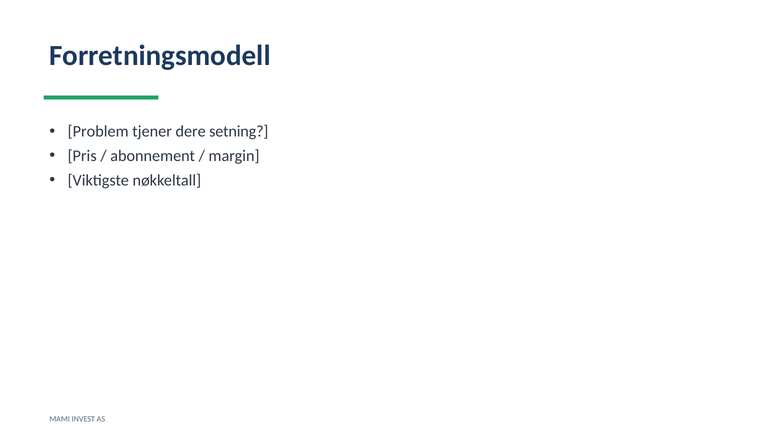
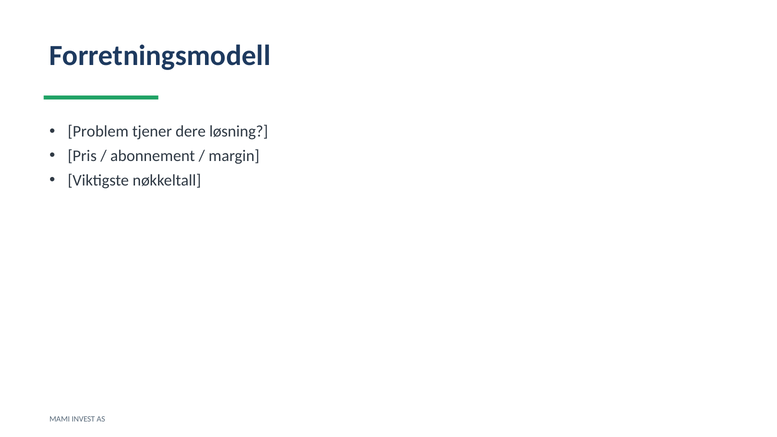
setning: setning -> løsning (239, 132)
